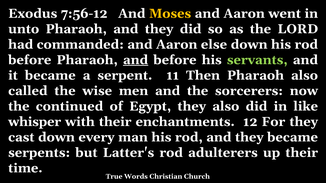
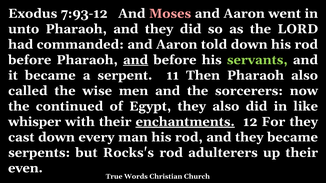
7:56-12: 7:56-12 -> 7:93-12 (84, 14)
Moses colour: yellow -> pink (170, 14)
else: else -> told (214, 45)
enchantments underline: none -> present (185, 122)
Latter's: Latter's -> Rocks's (128, 153)
time: time -> even (25, 168)
